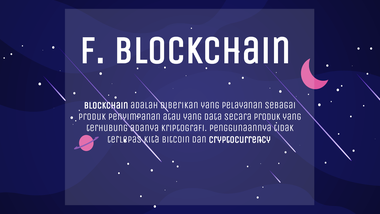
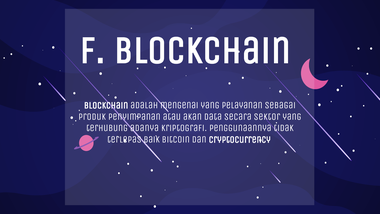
diberikan: diberikan -> mengenai (179, 105)
atau yang: yang -> akan (192, 117)
secara produk: produk -> sektor (267, 117)
kita: kita -> baik (152, 139)
